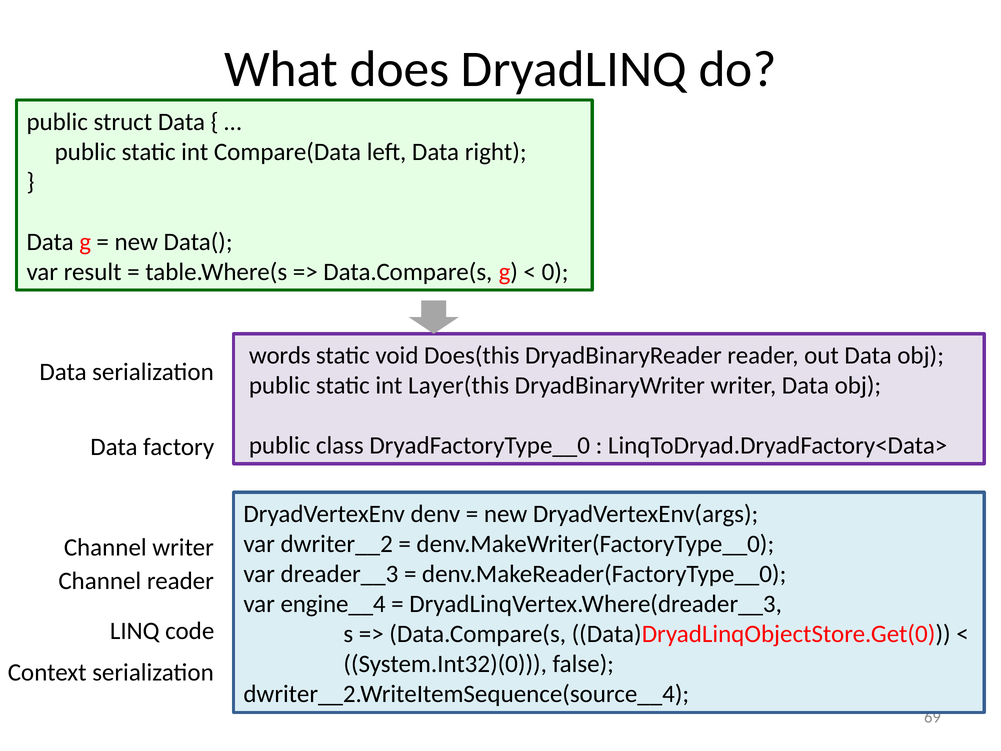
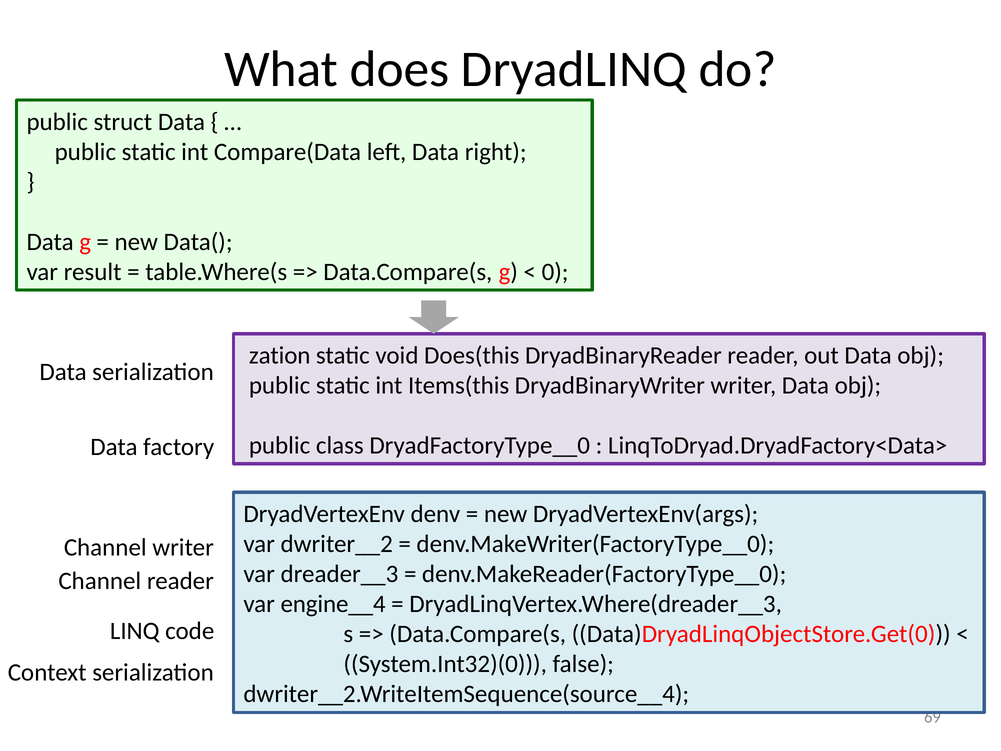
words: words -> zation (280, 355)
Layer(this: Layer(this -> Items(this (459, 385)
